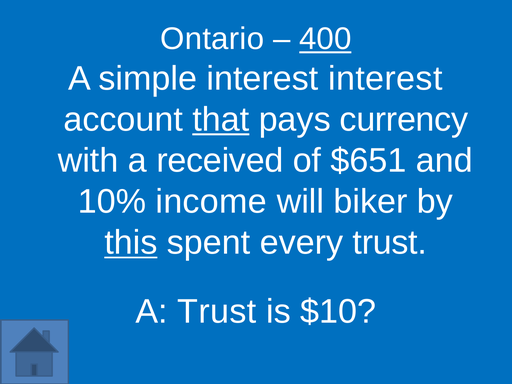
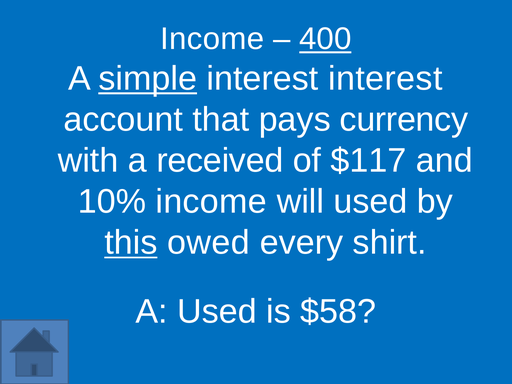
Ontario: Ontario -> Income (212, 39)
simple underline: none -> present (148, 79)
that underline: present -> none (221, 120)
$651: $651 -> $117 (368, 161)
will biker: biker -> used (370, 202)
spent: spent -> owed (208, 243)
every trust: trust -> shirt (390, 243)
A Trust: Trust -> Used (217, 312)
$10: $10 -> $58 (338, 312)
